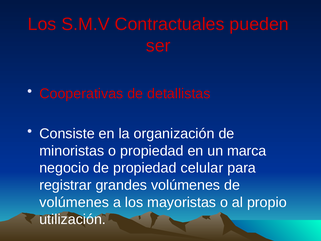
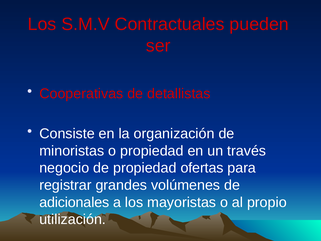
marca: marca -> través (247, 151)
celular: celular -> ofertas (202, 168)
volúmenes: volúmenes -> adicionales (74, 202)
